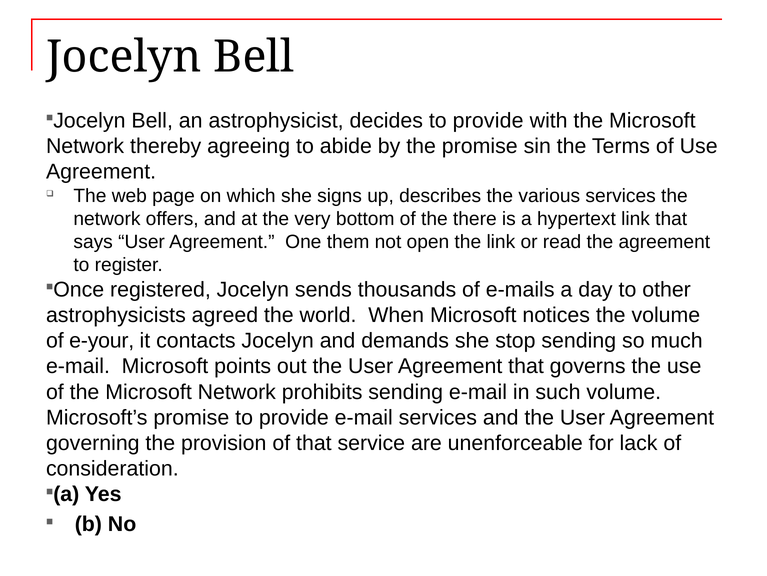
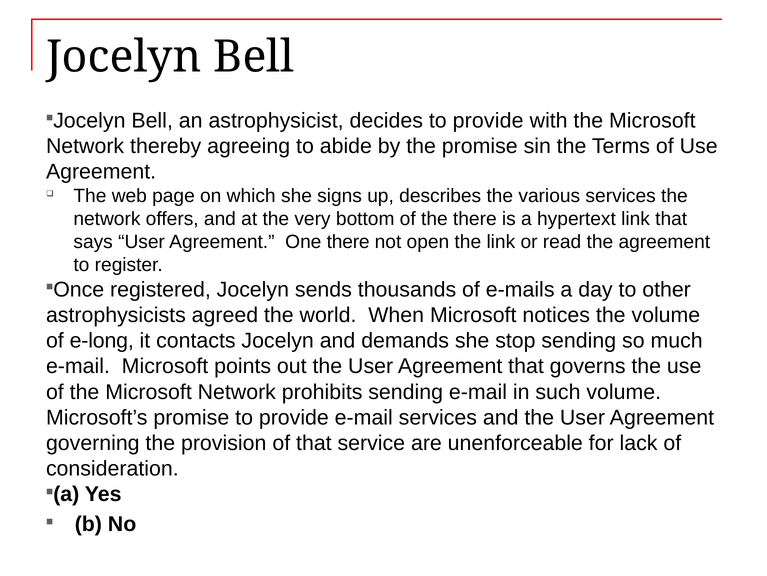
One them: them -> there (348, 242)
e-your: e-your -> e-long (102, 340)
